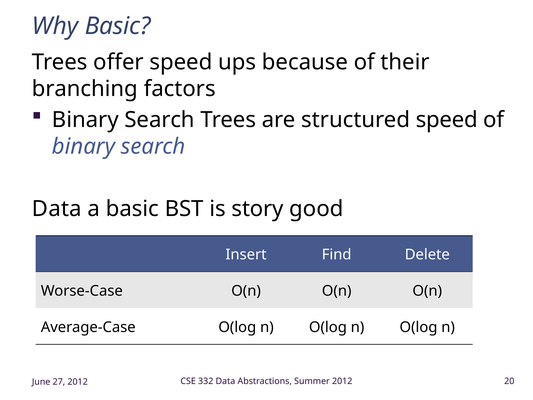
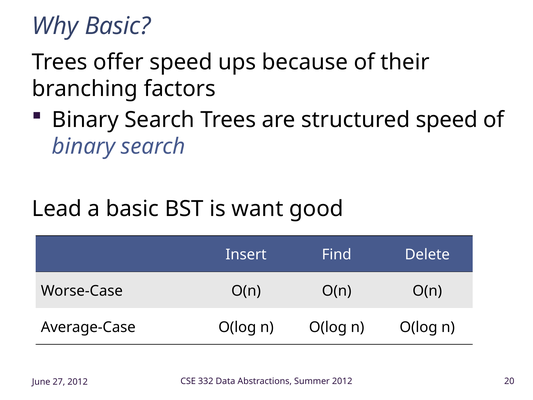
Data: Data -> Lead (57, 209)
story: story -> want (257, 209)
